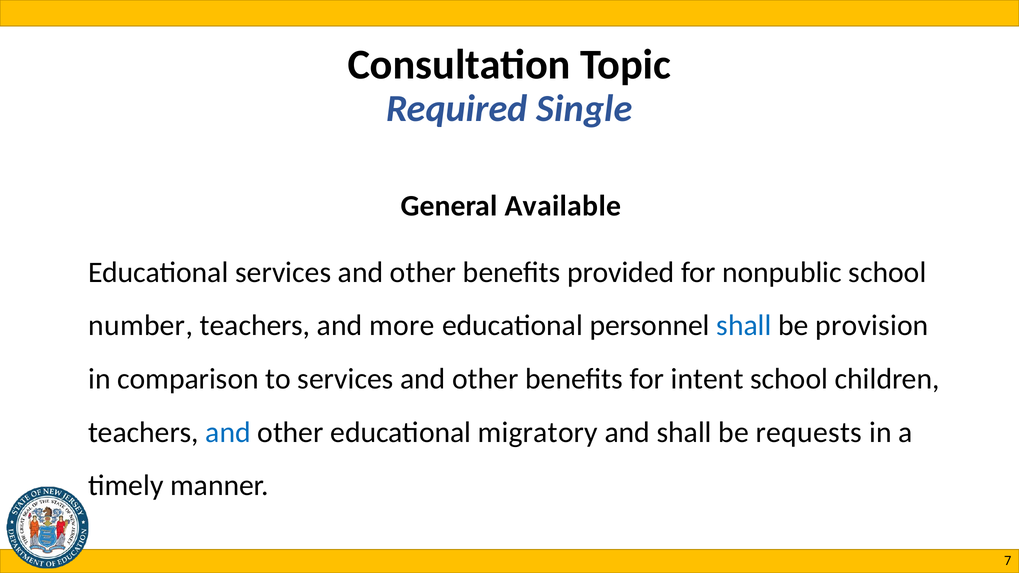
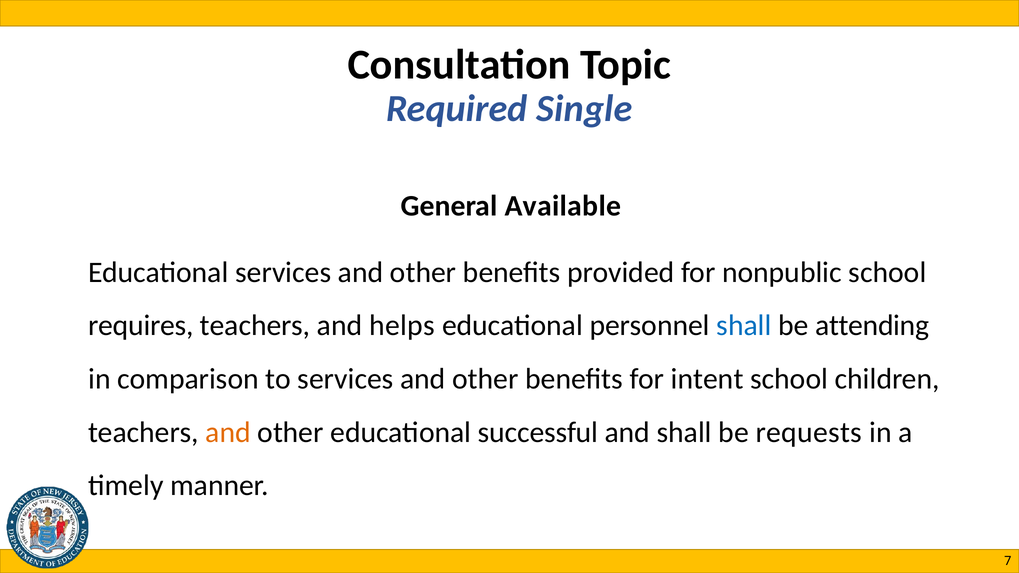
number: number -> requires (141, 326)
more: more -> helps (402, 326)
provision: provision -> attending (872, 326)
and colour: blue -> orange (228, 432)
migratory: migratory -> successful (538, 432)
